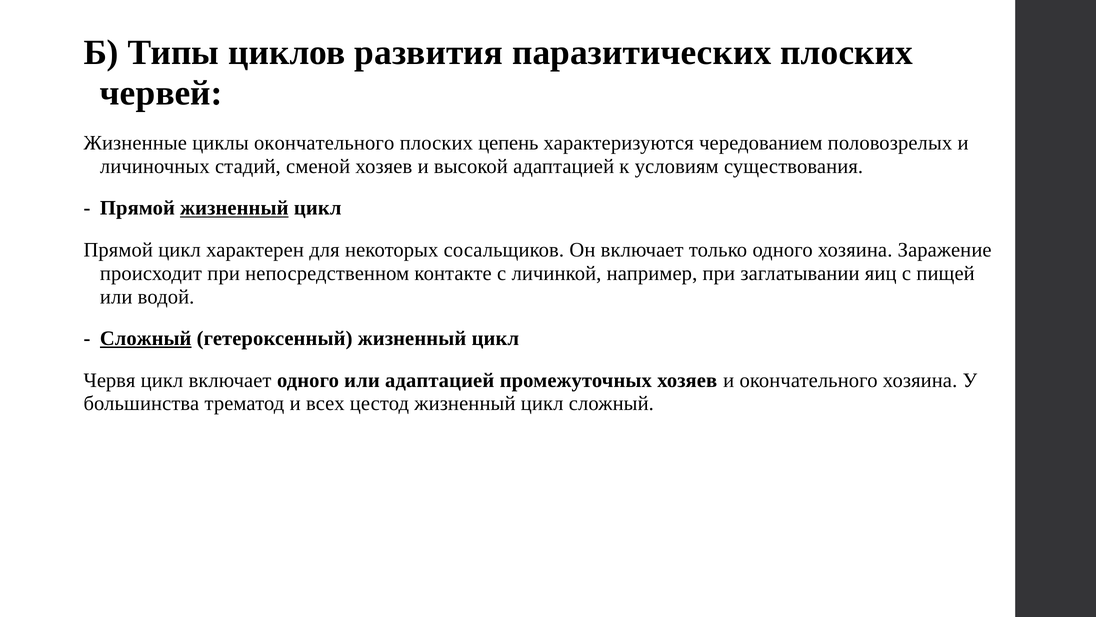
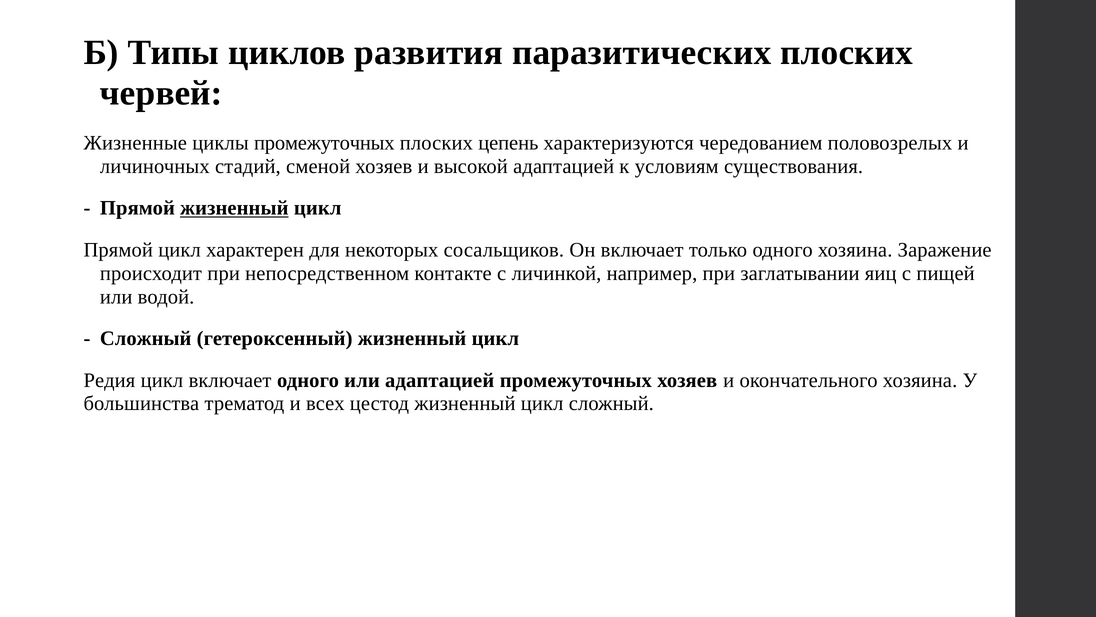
циклы окончательного: окончательного -> промежуточных (324, 143)
Сложный underline: present -> none (146, 338)
Червя: Червя -> Редия (109, 380)
